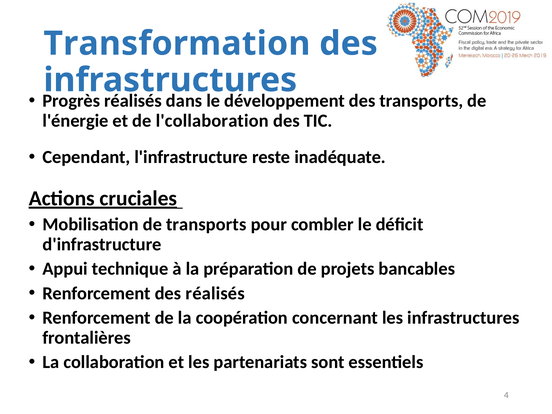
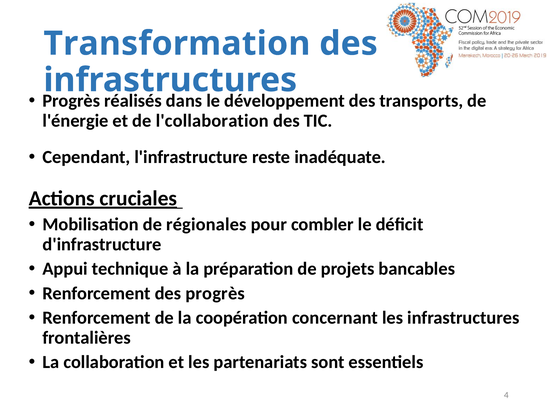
de transports: transports -> régionales (206, 225)
des réalisés: réalisés -> progrès (215, 293)
